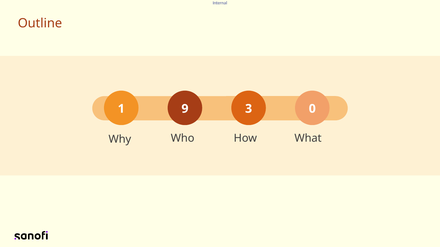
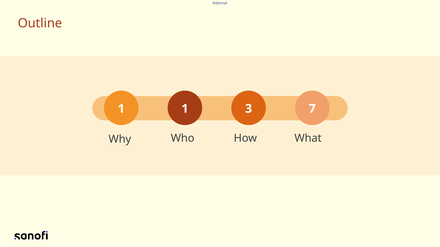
1 9: 9 -> 1 (185, 109)
0: 0 -> 7 (312, 109)
